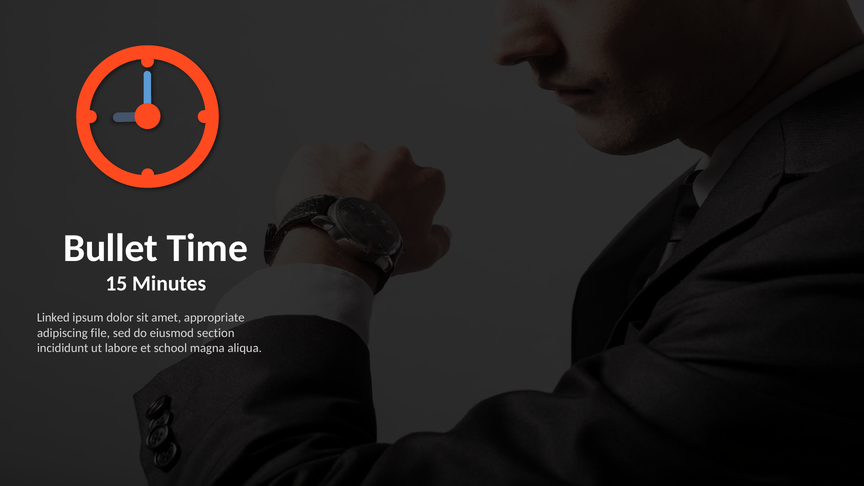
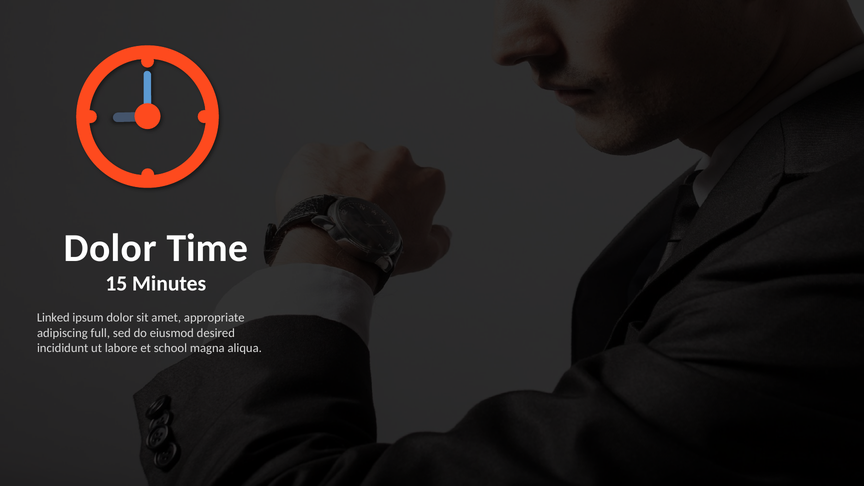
Bullet: Bullet -> Dolor (110, 248)
file: file -> full (100, 333)
section: section -> desired (216, 333)
